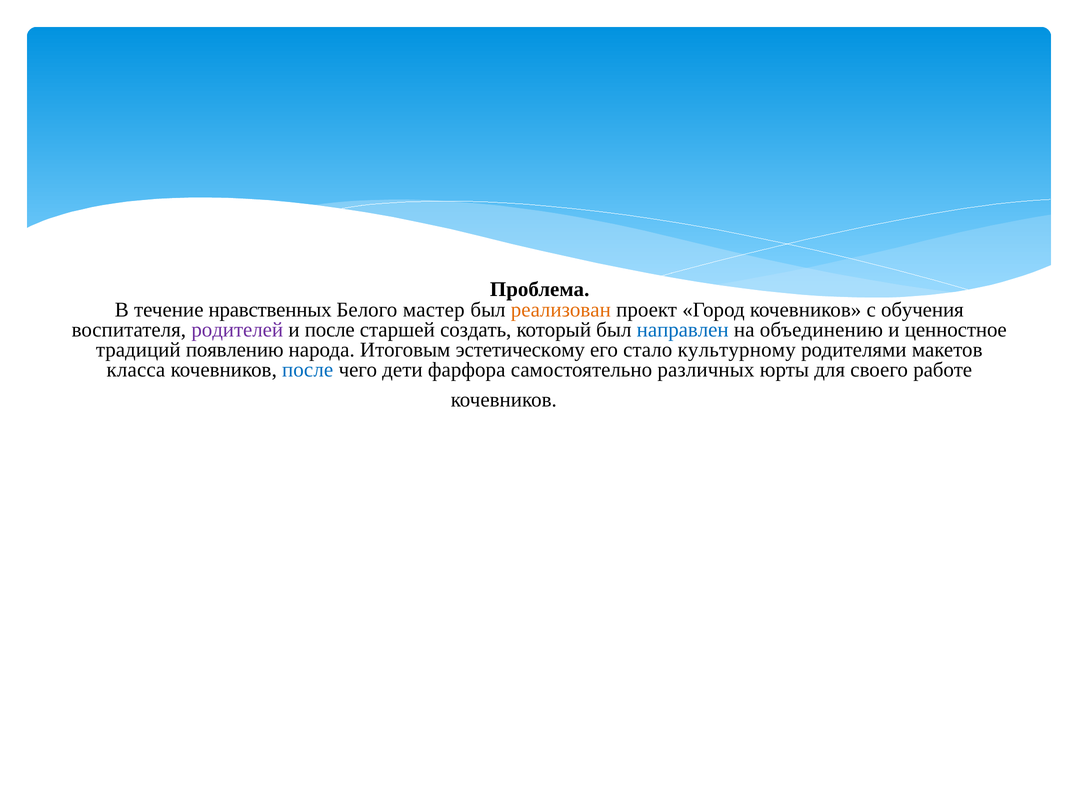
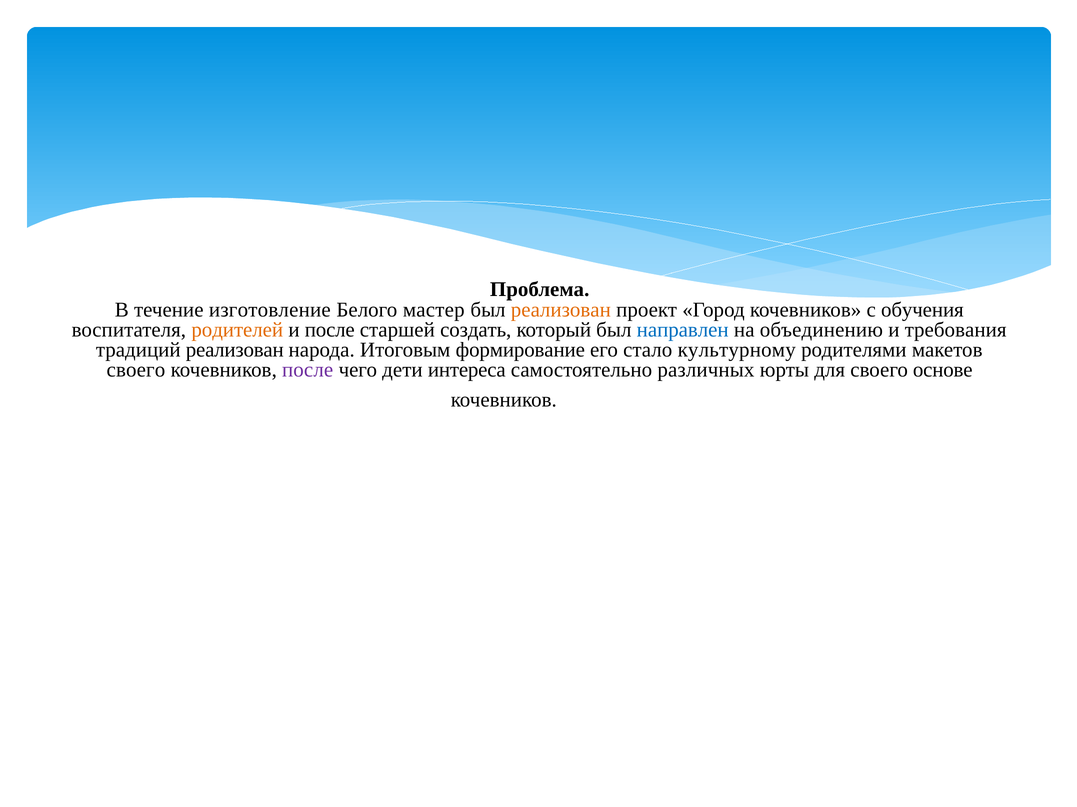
нравственных: нравственных -> изготовление (270, 310)
родителей colour: purple -> orange (237, 330)
ценностное: ценностное -> требования (956, 330)
традиций появлению: появлению -> реализован (235, 350)
эстетическому: эстетическому -> формирование (520, 350)
класса: класса -> своего (136, 370)
после colour: blue -> purple (308, 370)
фарфора: фарфора -> интереса (467, 370)
работе: работе -> основе (943, 370)
